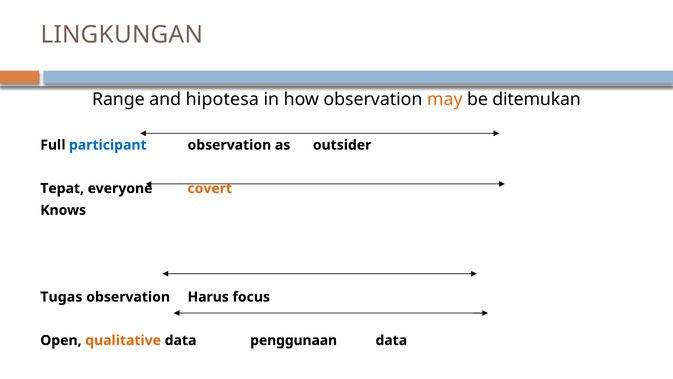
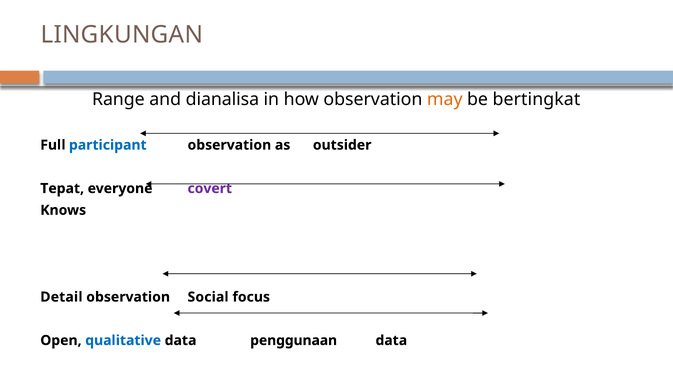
hipotesa: hipotesa -> dianalisa (222, 99)
ditemukan: ditemukan -> bertingkat (536, 99)
covert colour: orange -> purple (210, 188)
Tugas: Tugas -> Detail (61, 297)
Harus: Harus -> Social (208, 297)
qualitative colour: orange -> blue (123, 340)
